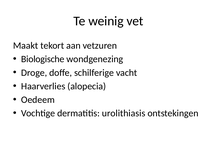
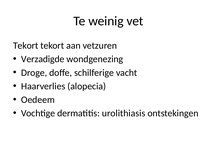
Maakt: Maakt -> Tekort (26, 46)
Biologische: Biologische -> Verzadigde (43, 59)
